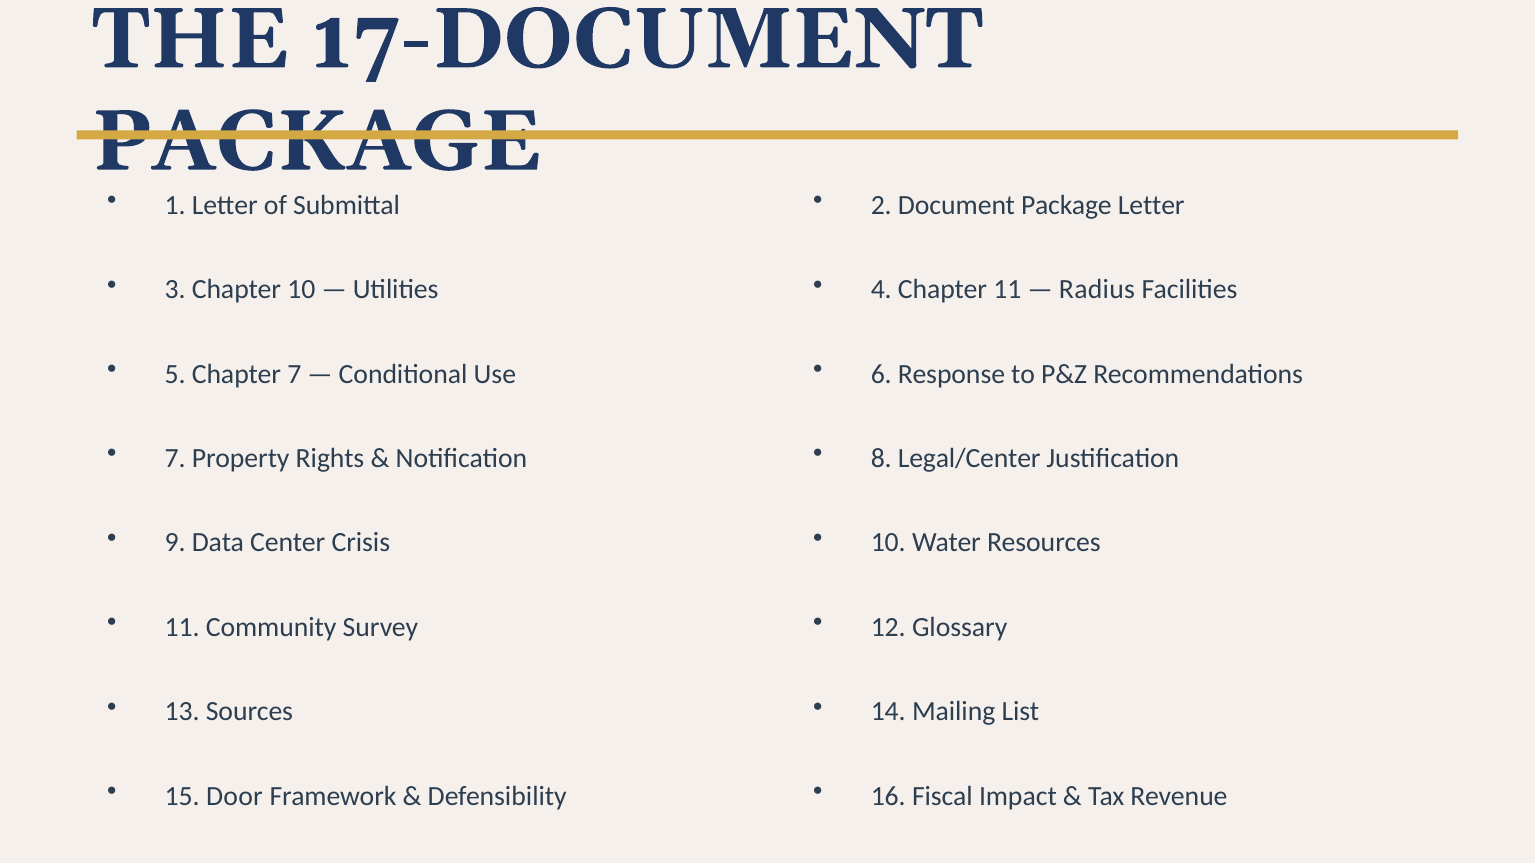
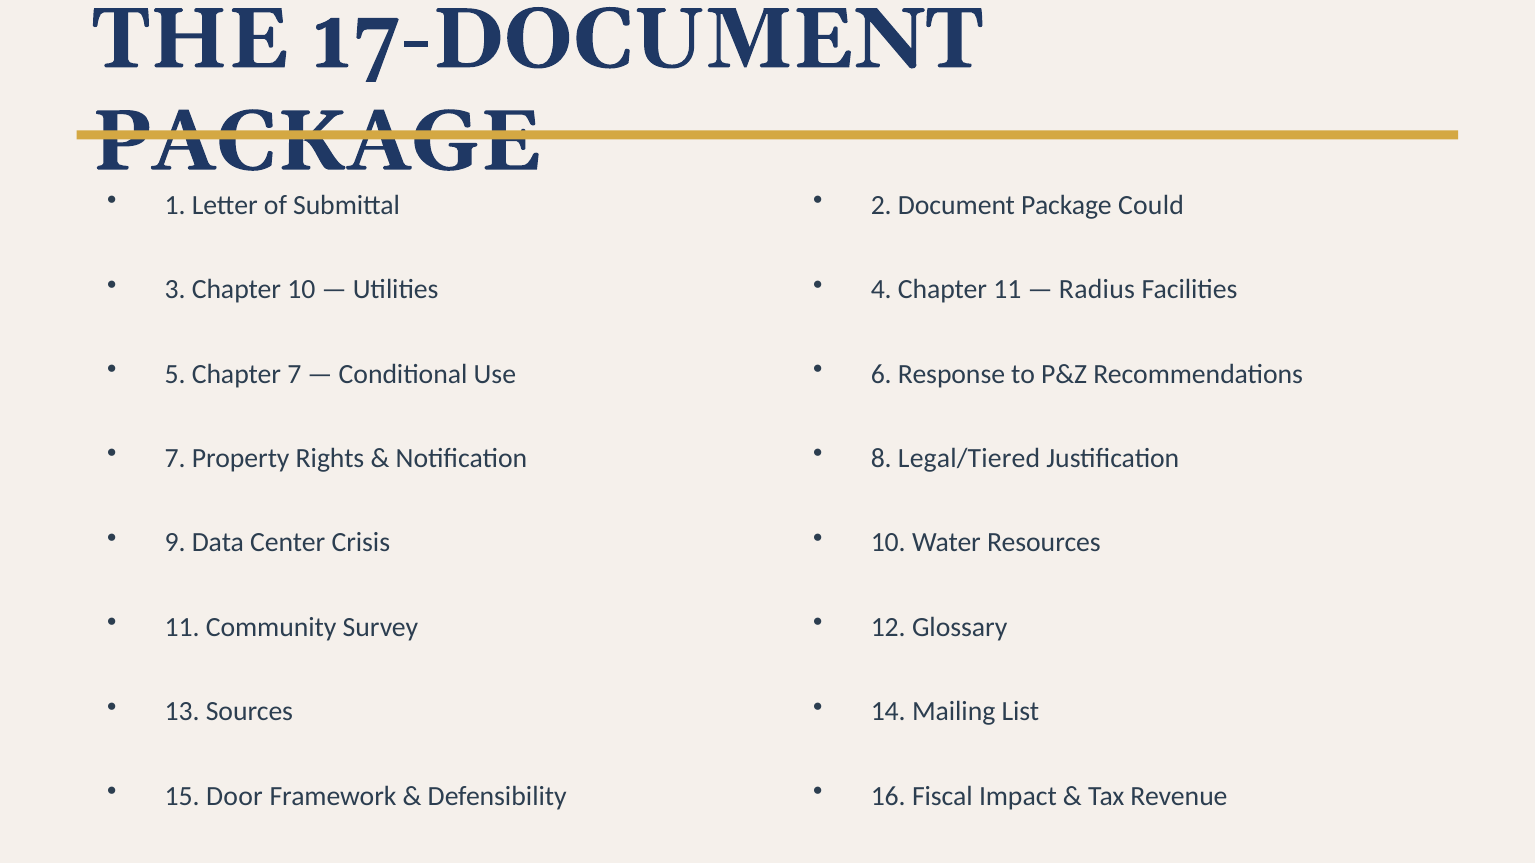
Package Letter: Letter -> Could (1151, 205)
Legal/Center: Legal/Center -> Legal/Tiered (969, 459)
